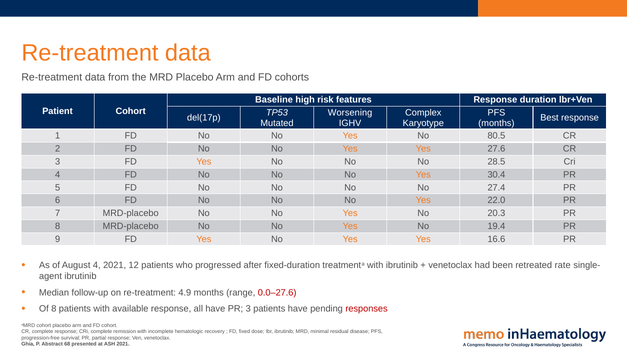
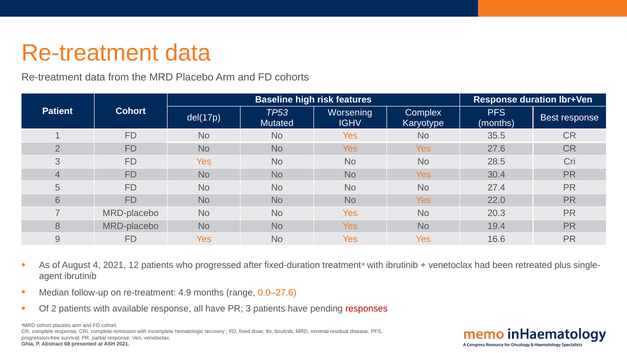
80.5: 80.5 -> 35.5 (496, 136)
rate: rate -> plus (563, 265)
0.0–27.6 colour: red -> orange (277, 292)
Of 8: 8 -> 2 (54, 308)
